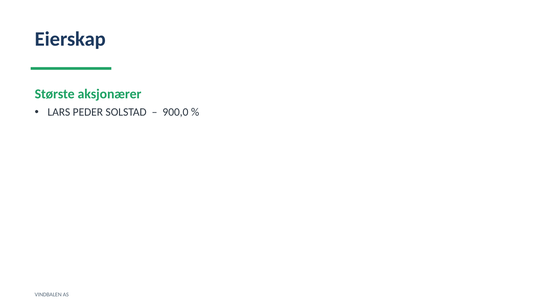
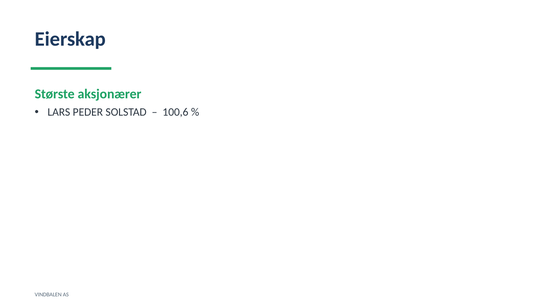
900,0: 900,0 -> 100,6 (175, 112)
